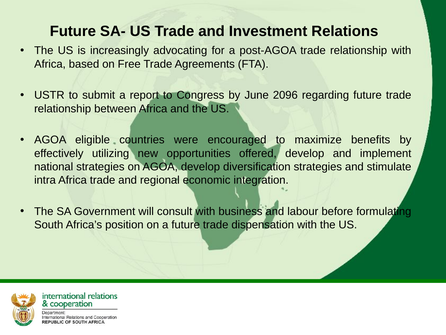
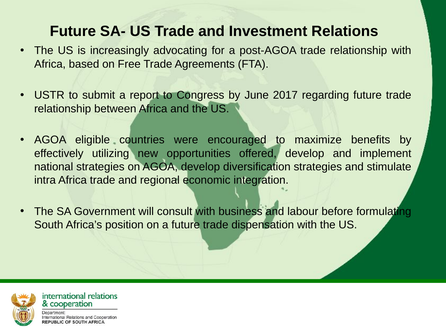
2096: 2096 -> 2017 (285, 95)
